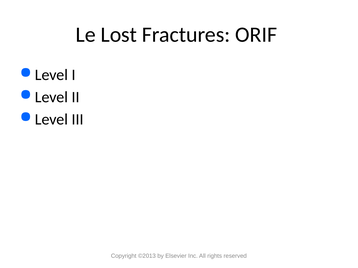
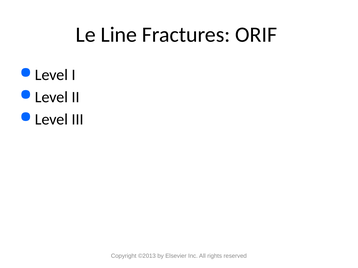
Lost: Lost -> Line (119, 35)
